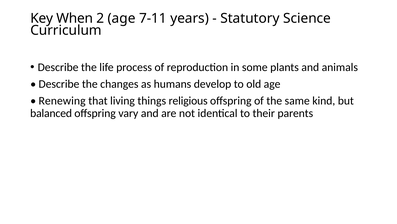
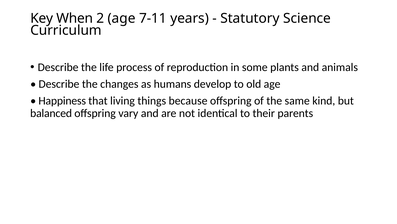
Renewing: Renewing -> Happiness (62, 100)
religious: religious -> because (188, 100)
